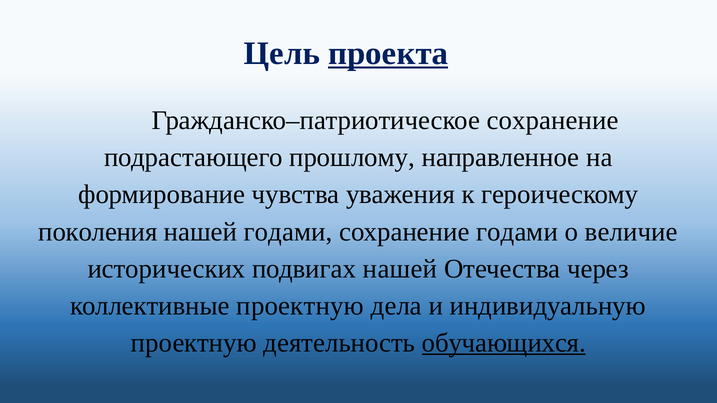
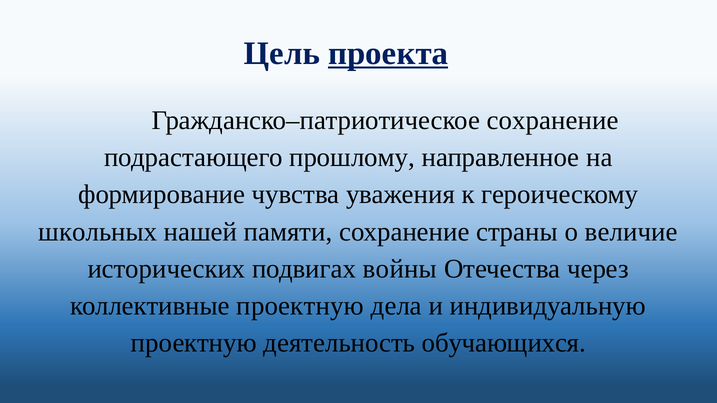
поколения: поколения -> школьных (98, 232)
нашей годами: годами -> памяти (288, 232)
сохранение годами: годами -> страны (517, 232)
подвигах нашей: нашей -> войны (400, 269)
обучающихся underline: present -> none (504, 343)
